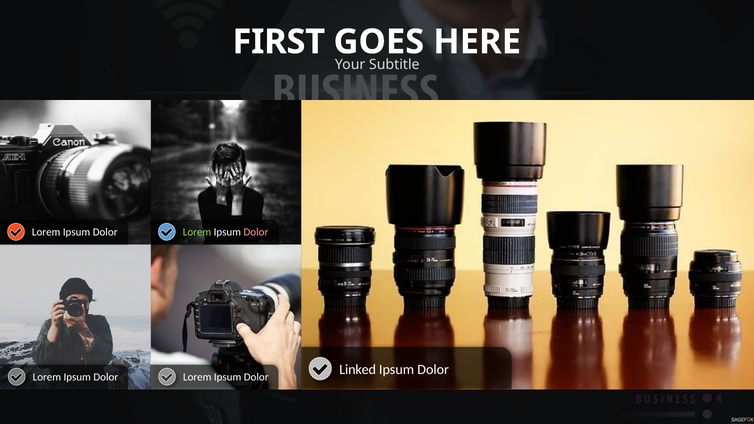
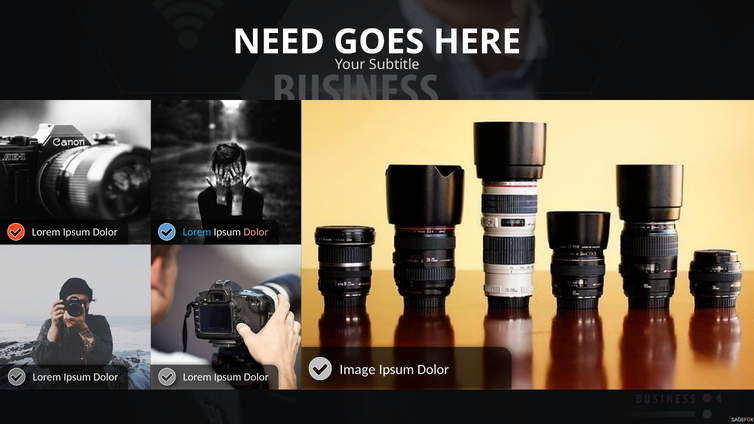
FIRST: FIRST -> NEED (279, 42)
Lorem colour: light green -> light blue (197, 232)
Linked: Linked -> Image (358, 370)
